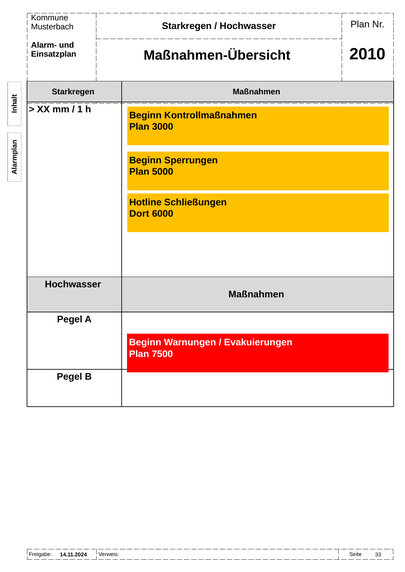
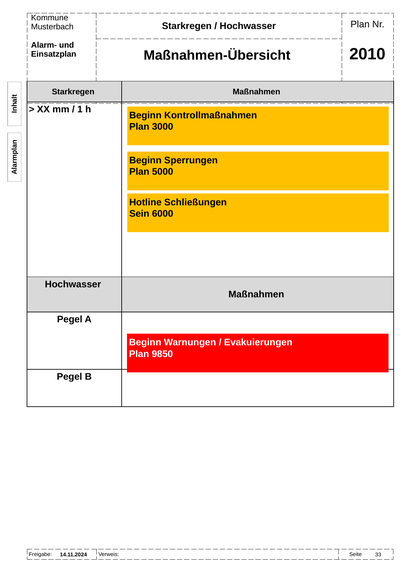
Dort: Dort -> Sein (139, 214)
7500: 7500 -> 9850 (162, 354)
